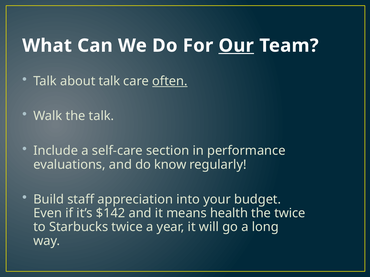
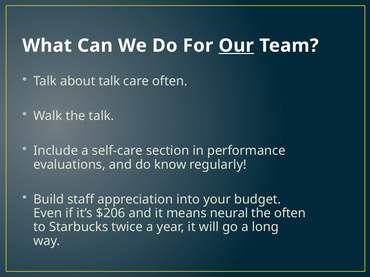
often underline: present -> none (170, 81)
$142: $142 -> $206 (111, 214)
health: health -> neural (229, 214)
the twice: twice -> often (290, 214)
